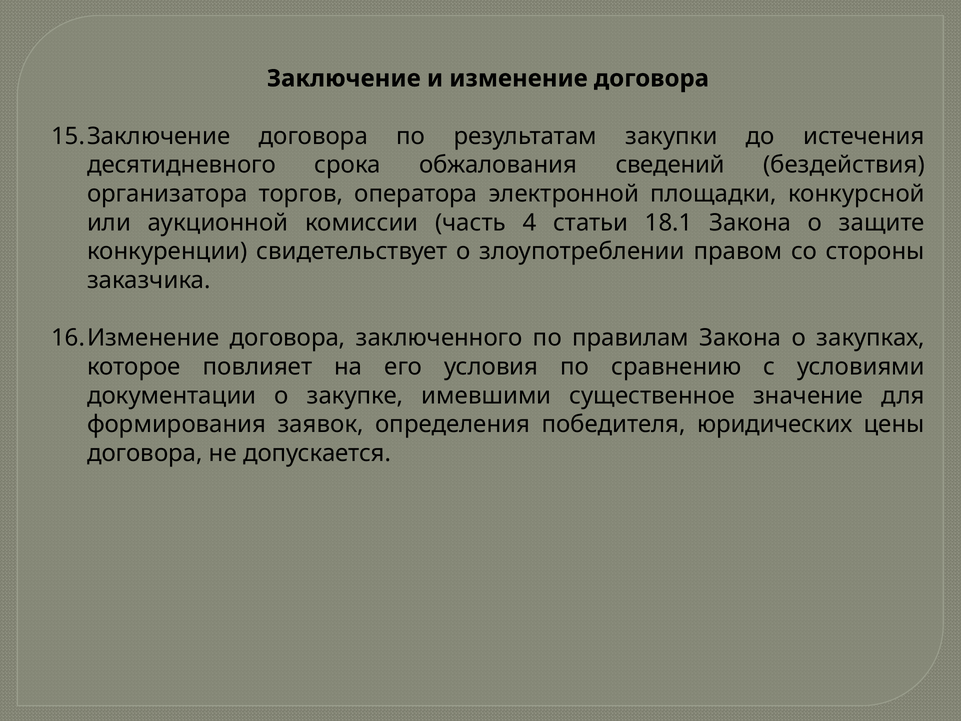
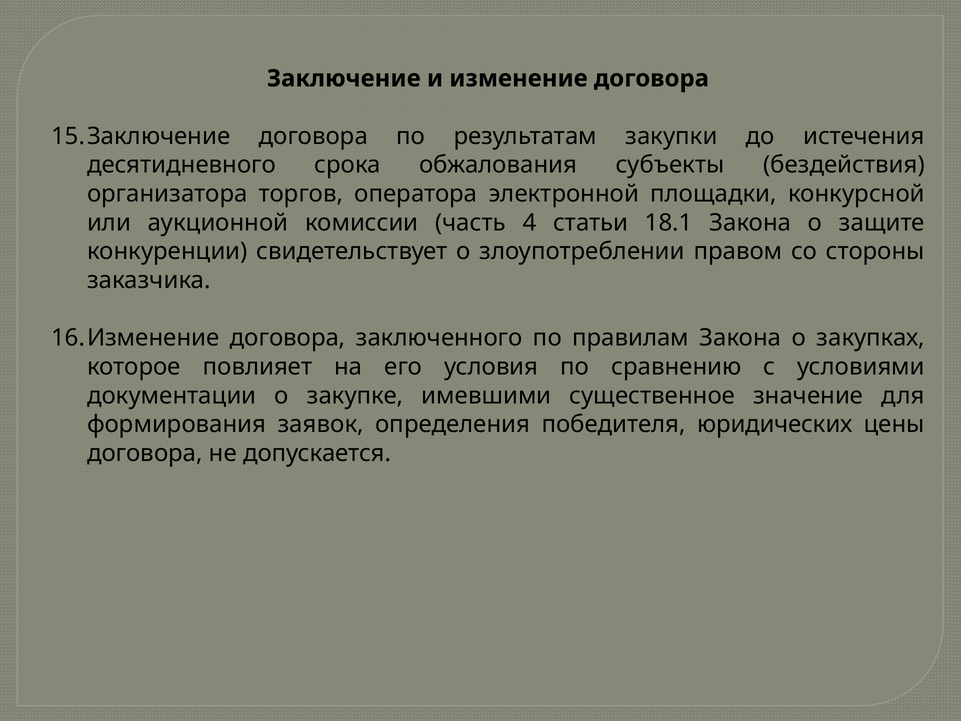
сведений: сведений -> субъекты (670, 165)
